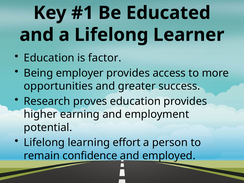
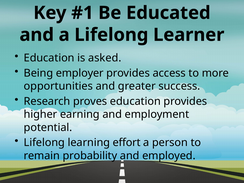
factor: factor -> asked (105, 58)
confidence: confidence -> probability (90, 156)
